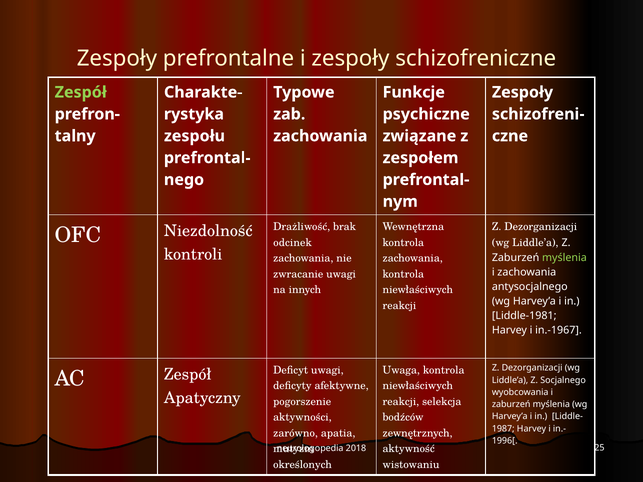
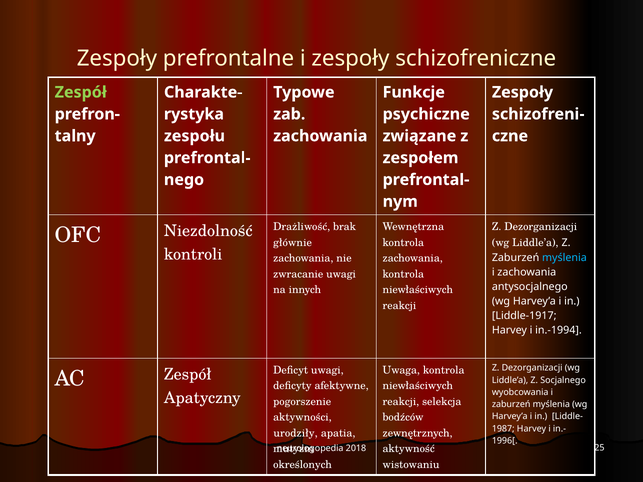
odcinek: odcinek -> głównie (293, 243)
myślenia colour: light green -> light blue (564, 258)
Liddle-1981: Liddle-1981 -> Liddle-1917 (524, 316)
in.-1967: in.-1967 -> in.-1994 (559, 331)
zarówno: zarówno -> urodziły (296, 433)
